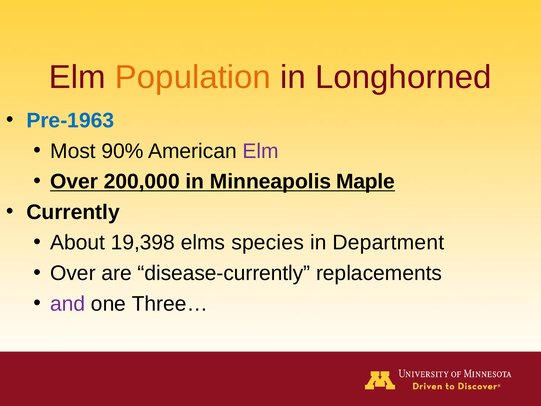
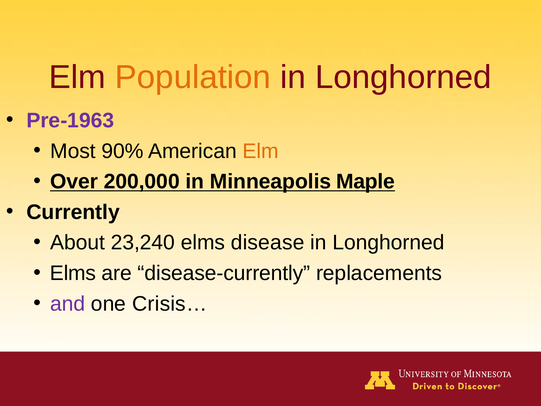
Pre-1963 colour: blue -> purple (70, 120)
Elm colour: purple -> orange (261, 151)
19,398: 19,398 -> 23,240 (143, 243)
species: species -> disease (268, 243)
Department: Department -> Longhorned (389, 243)
Over: Over -> Elms (73, 273)
Three…: Three… -> Crisis… (170, 304)
